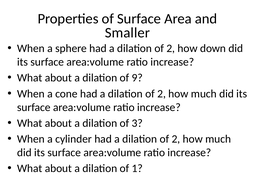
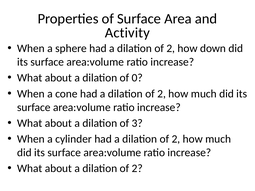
Smaller: Smaller -> Activity (127, 33)
9: 9 -> 0 (137, 78)
1: 1 -> 2 (137, 169)
